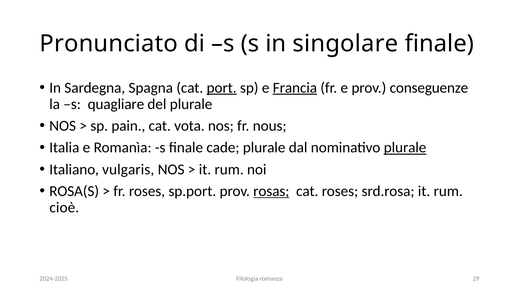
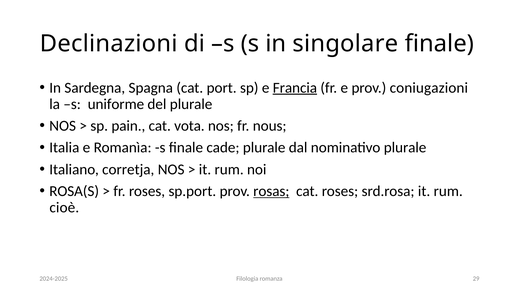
Pronunciato: Pronunciato -> Declinazioni (109, 44)
port underline: present -> none (222, 88)
conseguenze: conseguenze -> coniugazioni (429, 88)
quagliare: quagliare -> uniforme (116, 104)
plurale underline: present -> none (405, 148)
vulgaris: vulgaris -> corretja (128, 169)
